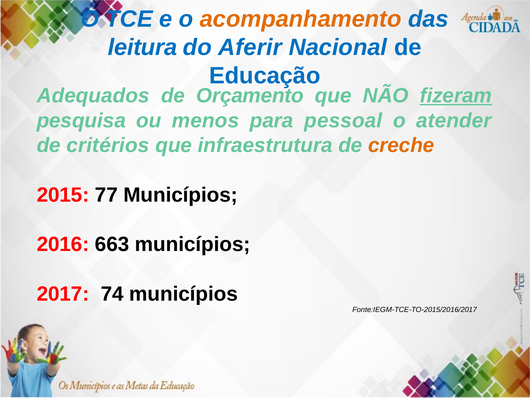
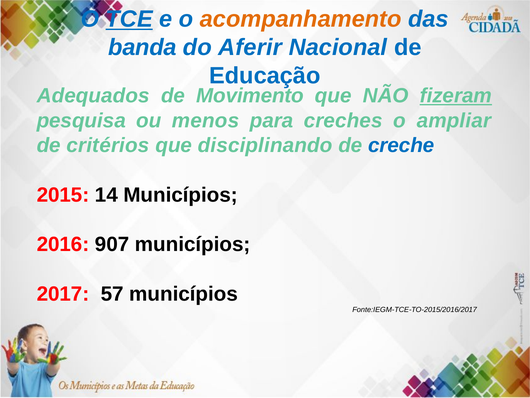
TCE underline: none -> present (129, 19)
leitura: leitura -> banda (143, 47)
Orçamento: Orçamento -> Movimento (250, 96)
pessoal: pessoal -> creches (343, 120)
atender: atender -> ampliar (454, 120)
infraestrutura: infraestrutura -> disciplinando (265, 145)
creche colour: orange -> blue (401, 145)
77: 77 -> 14 (106, 195)
663: 663 -> 907 (112, 244)
74: 74 -> 57 (112, 294)
